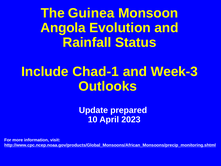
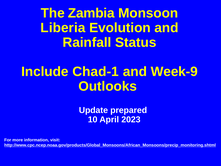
Guinea: Guinea -> Zambia (91, 13)
Angola: Angola -> Liberia (63, 28)
Week-3: Week-3 -> Week-9 (174, 72)
